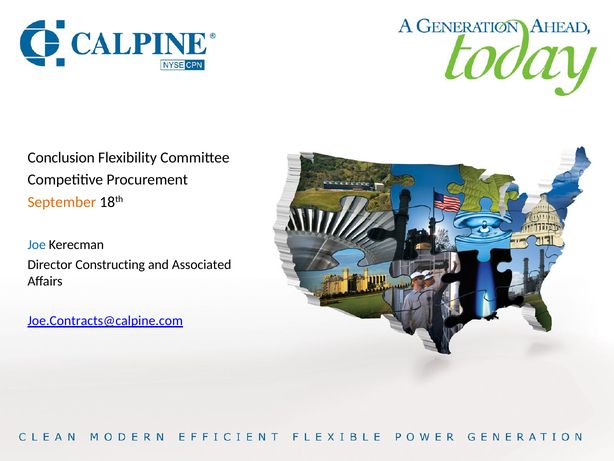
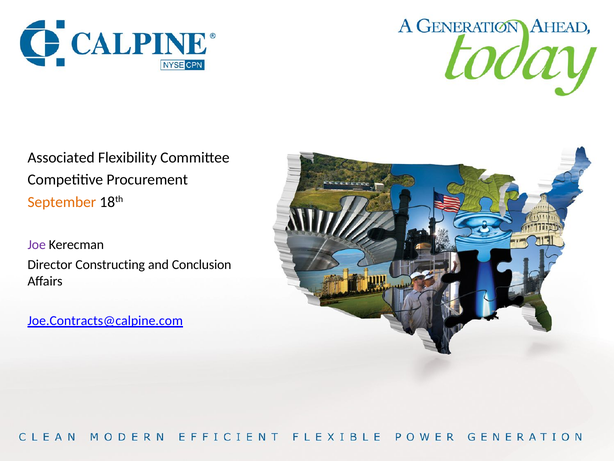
Conclusion: Conclusion -> Associated (61, 157)
Joe colour: blue -> purple (37, 245)
Associated: Associated -> Conclusion (202, 264)
